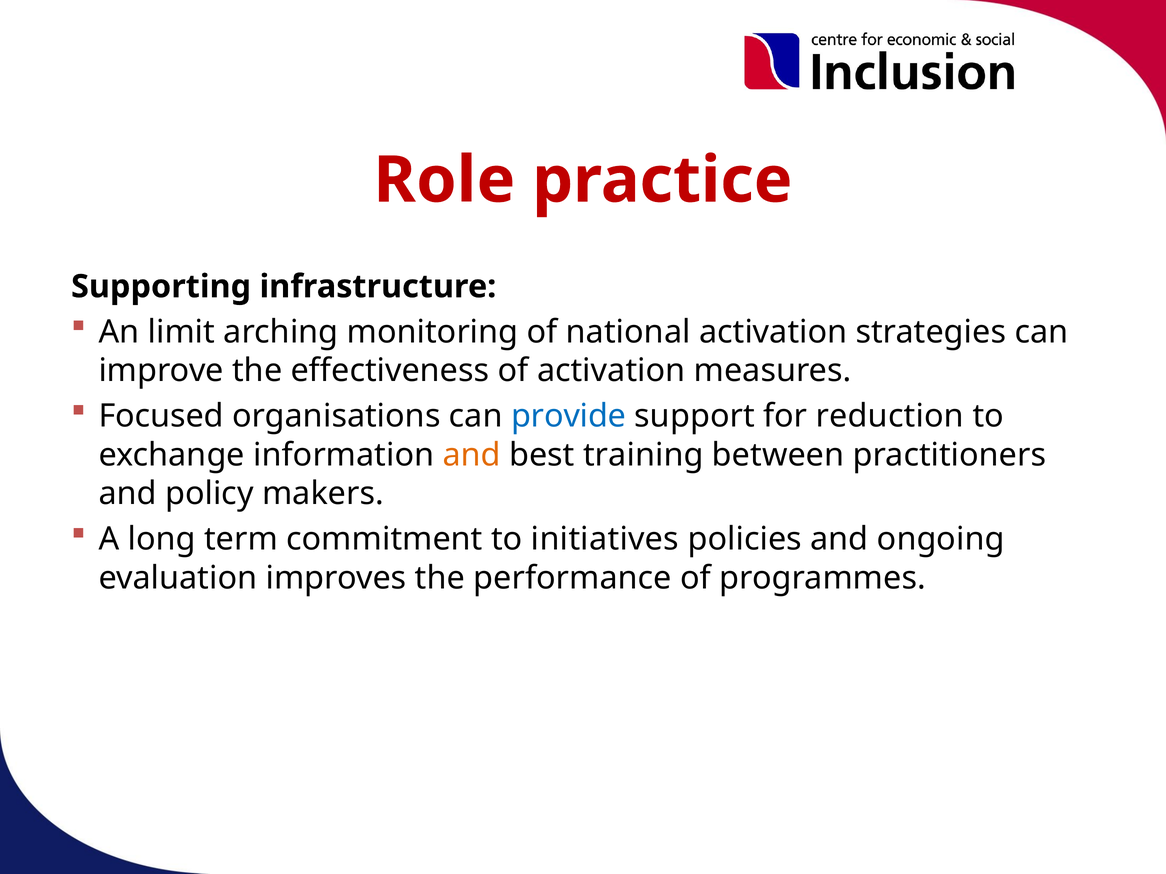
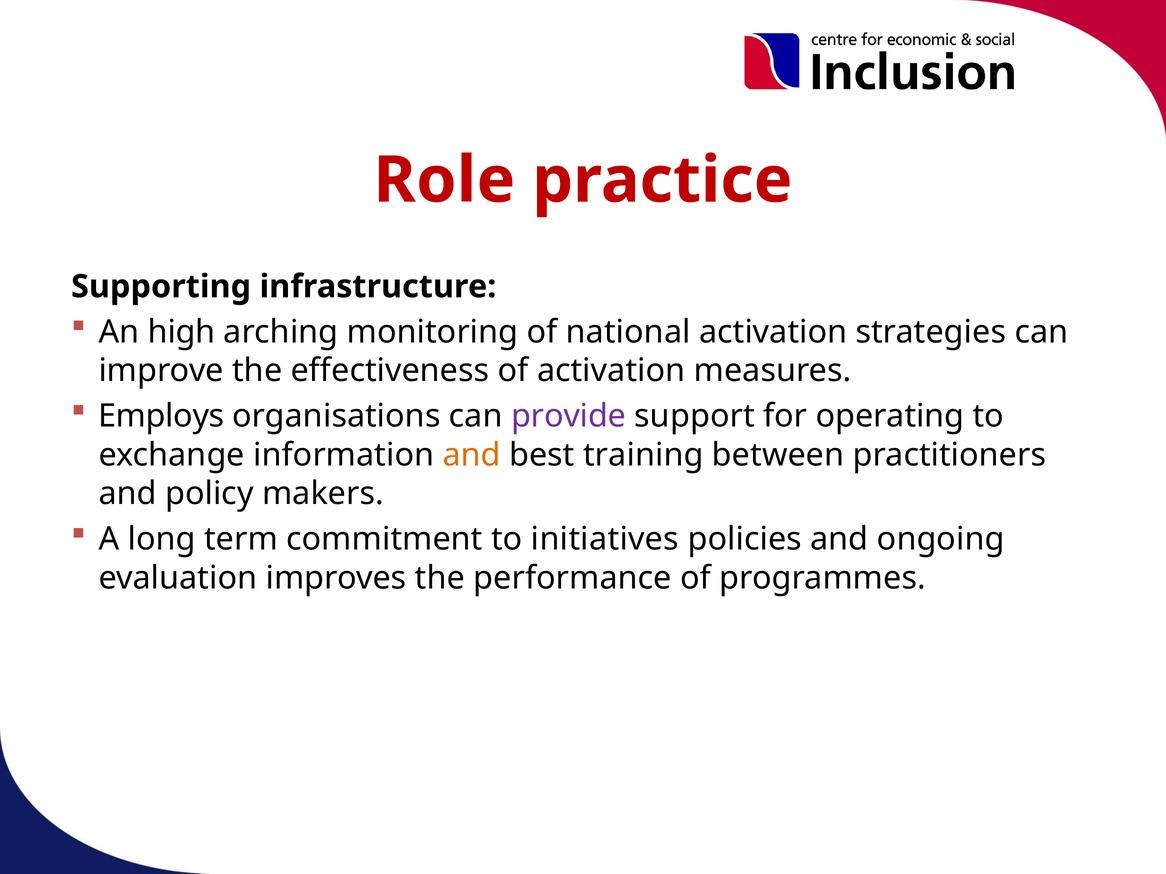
limit: limit -> high (182, 332)
Focused: Focused -> Employs (161, 416)
provide colour: blue -> purple (569, 416)
reduction: reduction -> operating (890, 416)
